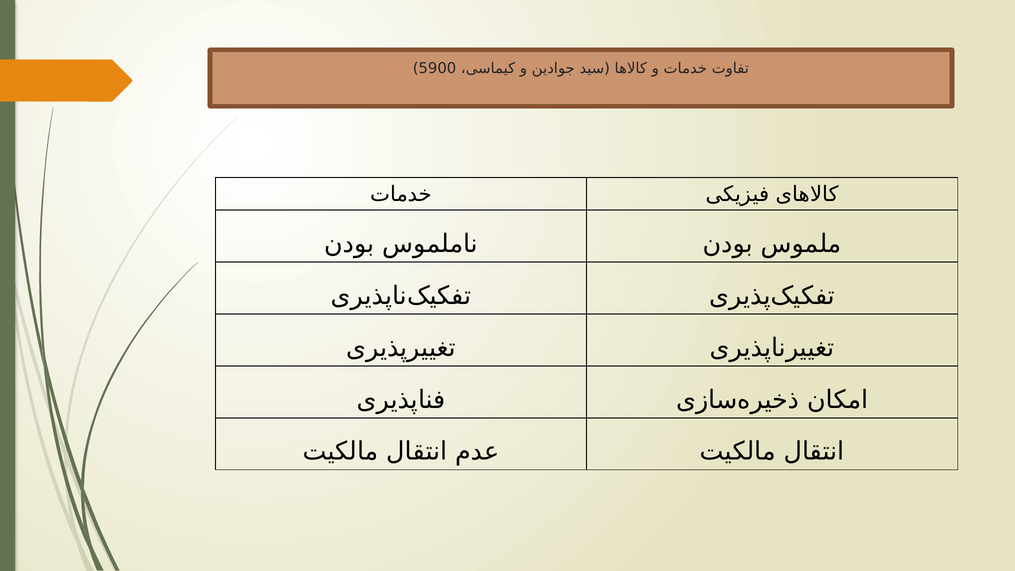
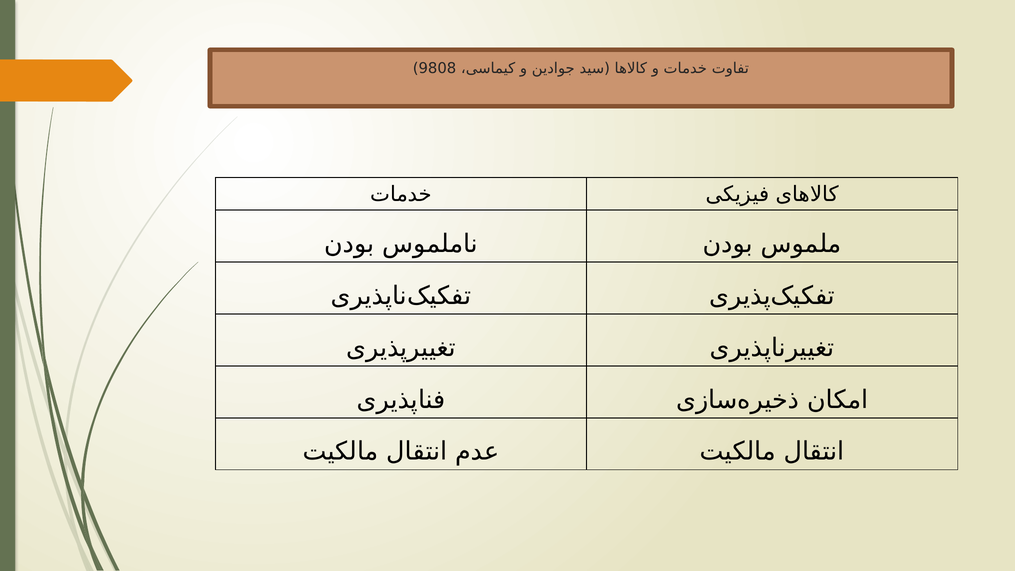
5900: 5900 -> 9808 (437, 69)
